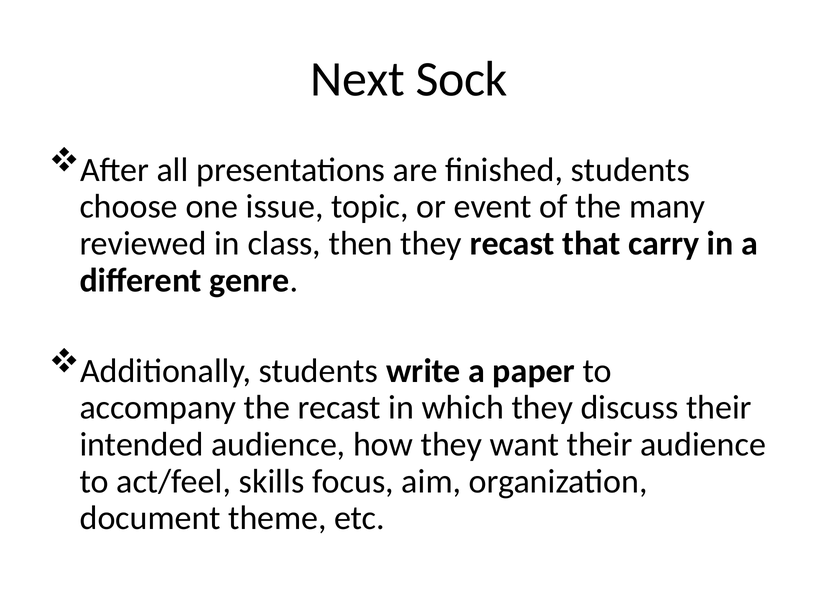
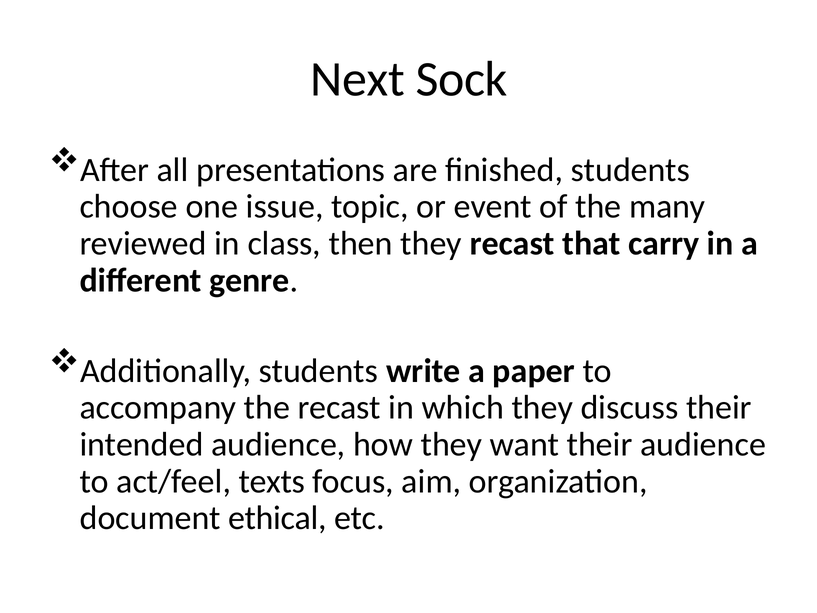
skills: skills -> texts (272, 481)
theme: theme -> ethical (278, 518)
